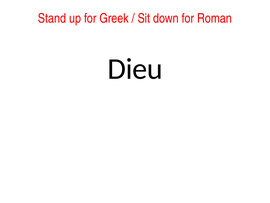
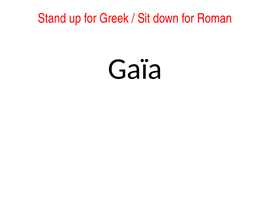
Dieu: Dieu -> Gaïa (135, 69)
